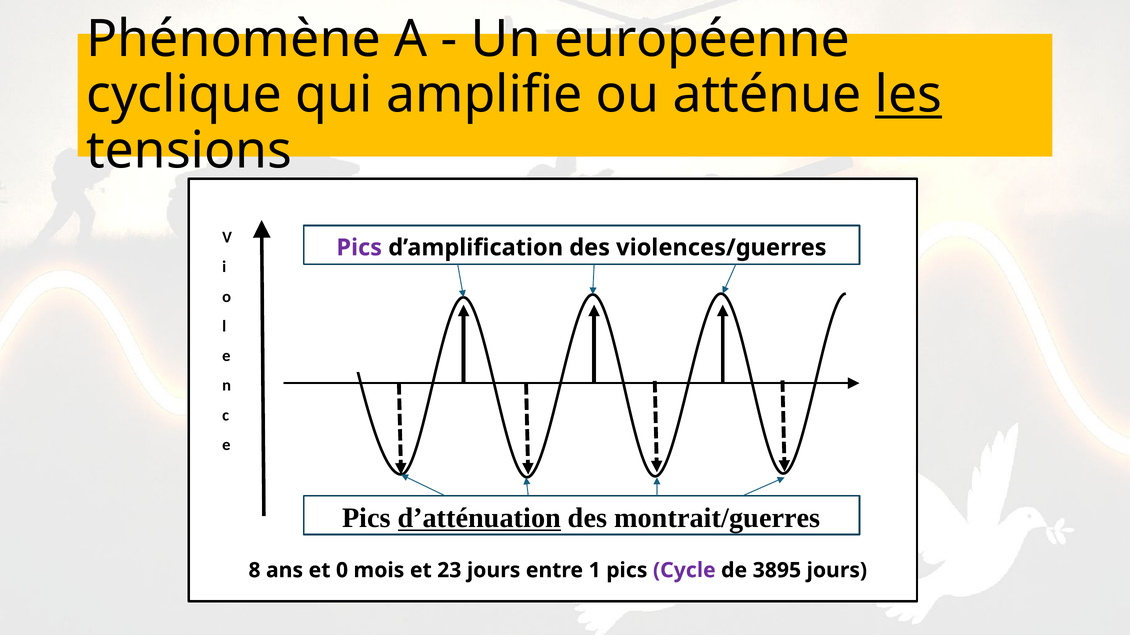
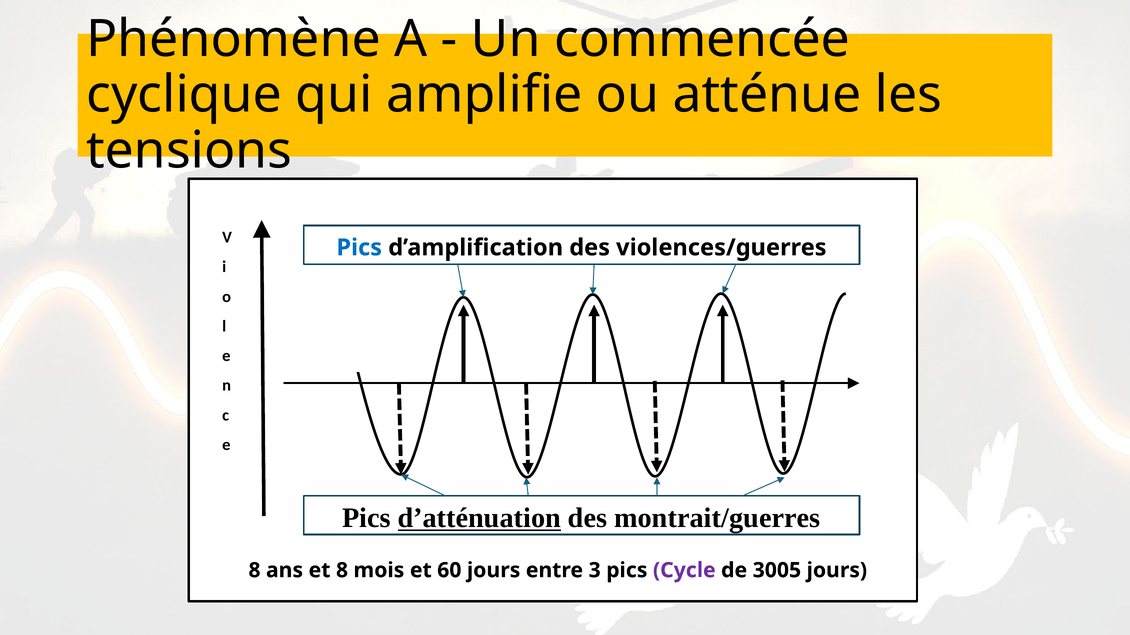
européenne: européenne -> commencée (702, 39)
les underline: present -> none (909, 95)
Pics colour: purple -> blue (359, 248)
et 0: 0 -> 8 (342, 571)
23: 23 -> 60 (449, 571)
1: 1 -> 3 (595, 571)
3895: 3895 -> 3005 (777, 571)
